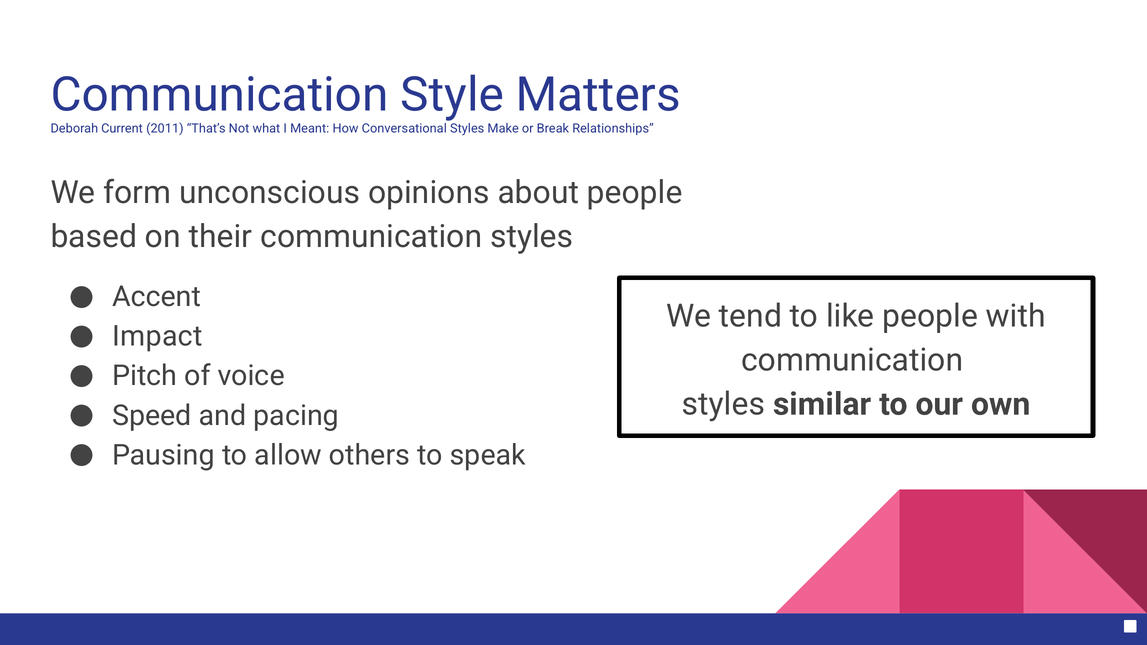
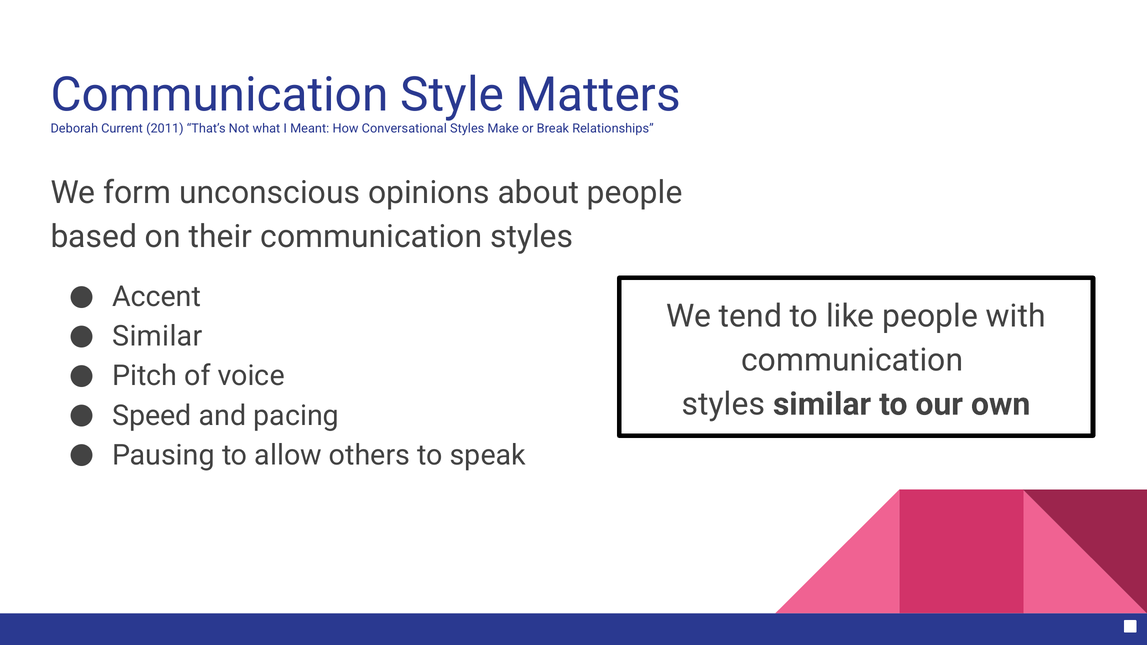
Impact: Impact -> Similar (157, 337)
